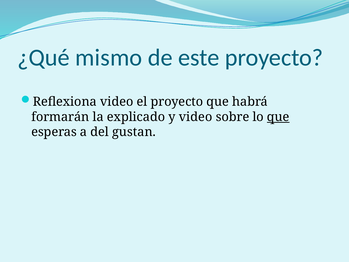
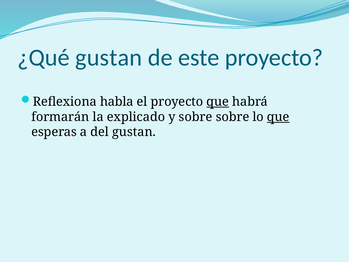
¿Qué mismo: mismo -> gustan (109, 58)
Reflexiona video: video -> habla (117, 102)
que underline: none -> present (218, 102)
y video: video -> sobre (196, 117)
